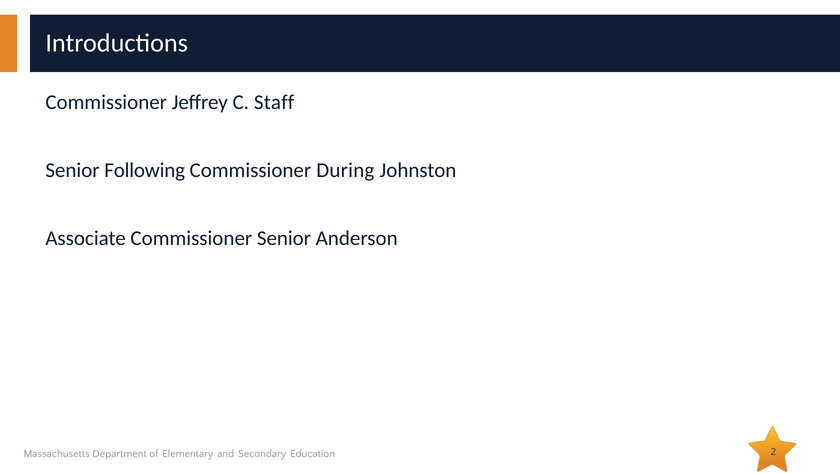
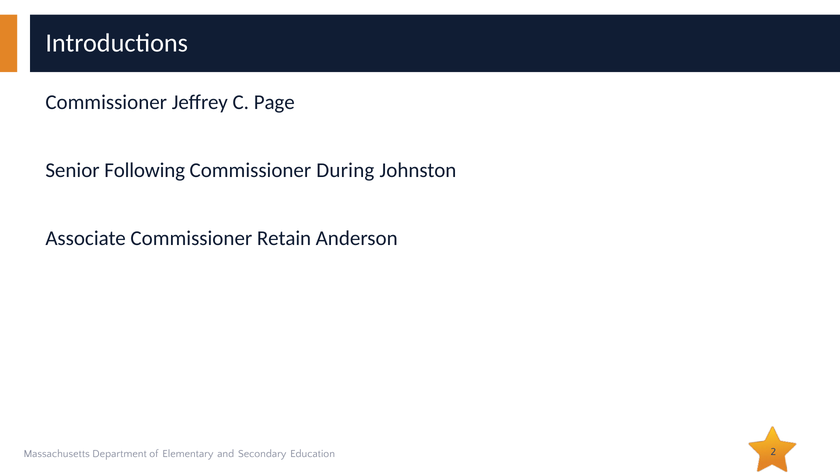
Staff: Staff -> Page (274, 102)
Commissioner Senior: Senior -> Retain (284, 238)
